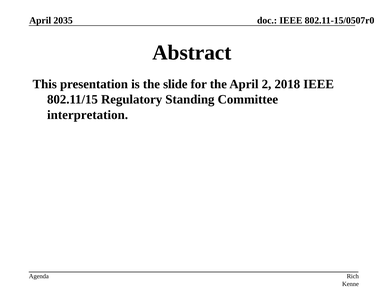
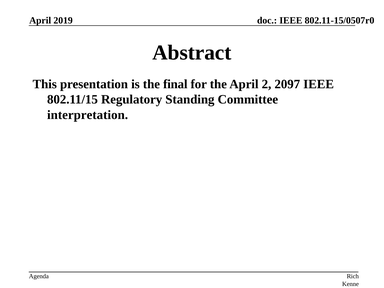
2035: 2035 -> 2019 (63, 20)
slide: slide -> final (175, 84)
2018: 2018 -> 2097 (287, 84)
